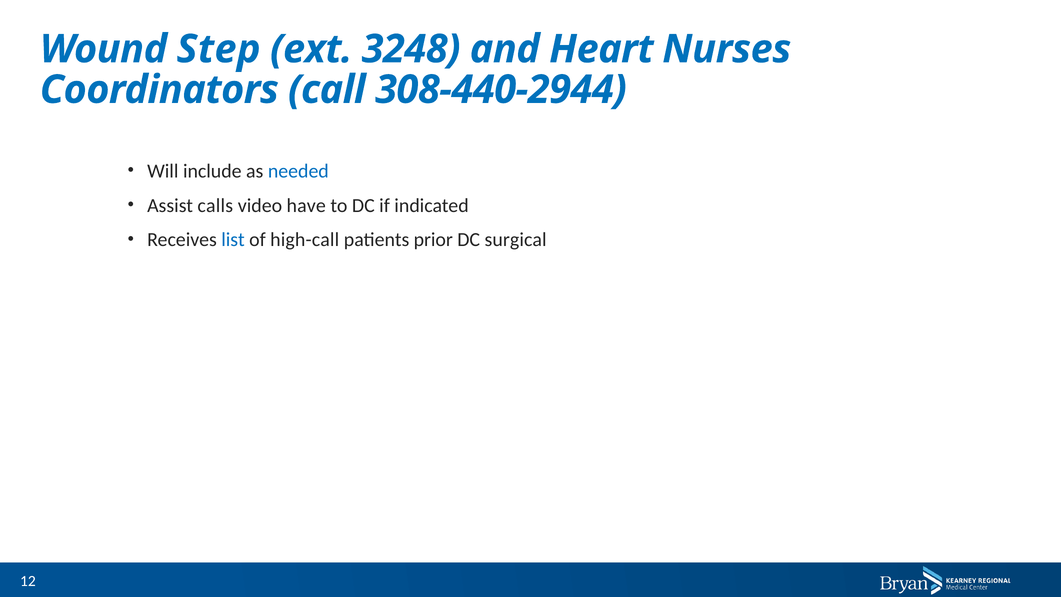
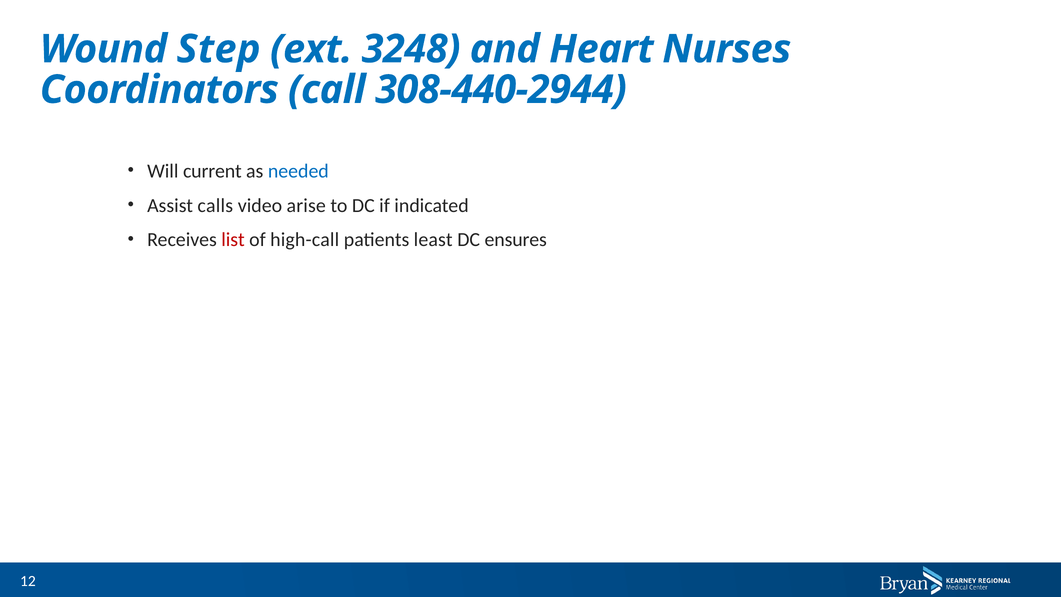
include: include -> current (212, 171)
have: have -> arise (306, 205)
list colour: blue -> red (233, 240)
prior: prior -> least (433, 240)
surgical: surgical -> ensures (516, 240)
